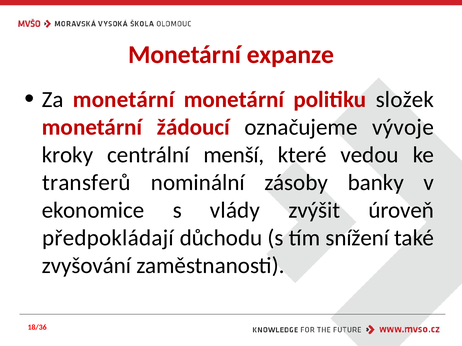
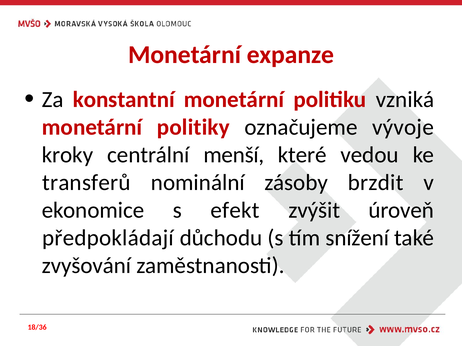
Za monetární: monetární -> konstantní (124, 100)
složek: složek -> vzniká (405, 100)
žádoucí: žádoucí -> politiky (193, 127)
banky: banky -> brzdit (376, 183)
vlády: vlády -> efekt (235, 211)
